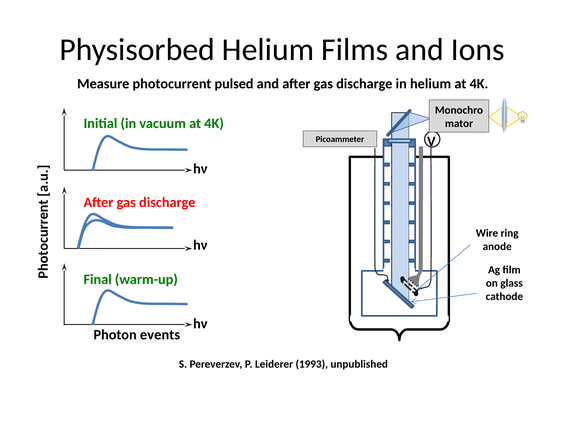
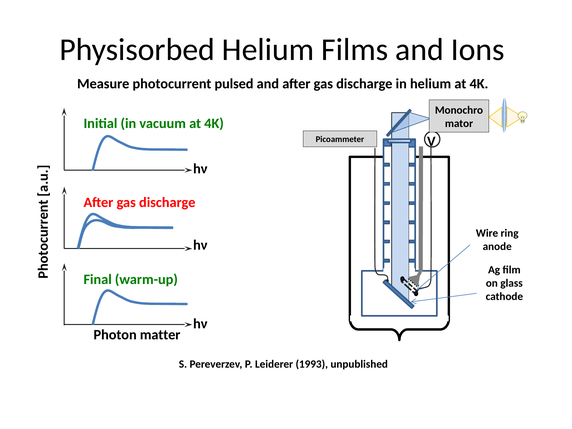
events: events -> matter (160, 335)
